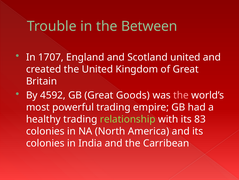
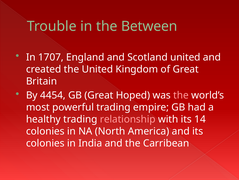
4592: 4592 -> 4454 (53, 95)
Goods: Goods -> Hoped (133, 95)
relationship colour: light green -> pink (128, 119)
83: 83 -> 14 (200, 119)
